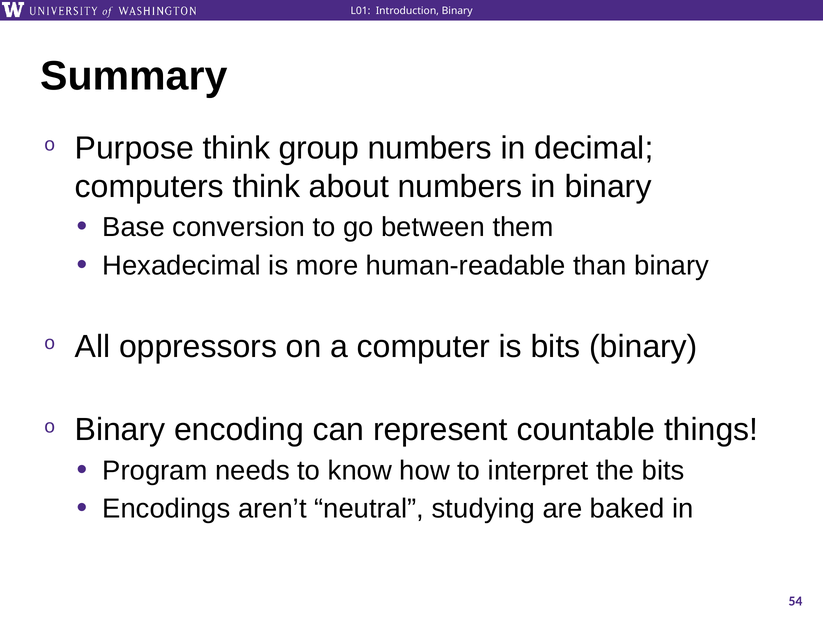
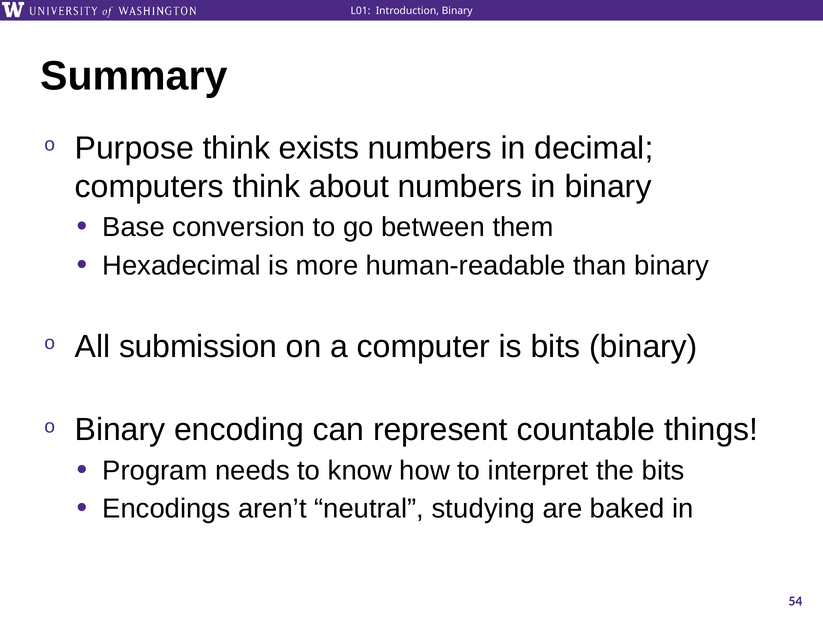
group: group -> exists (319, 148)
oppressors: oppressors -> submission (198, 347)
